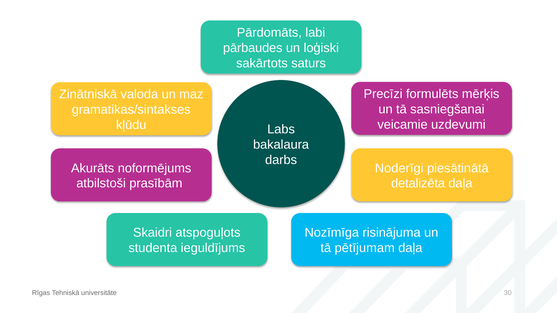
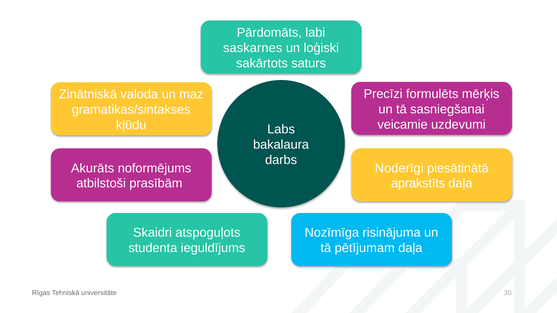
pārbaudes: pārbaudes -> saskarnes (253, 48)
detalizēta: detalizēta -> aprakstīts (418, 184)
